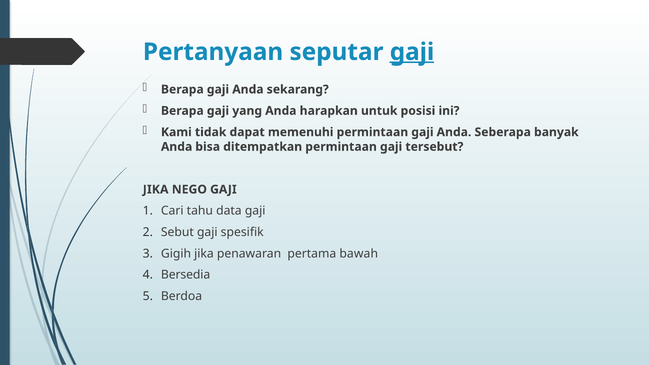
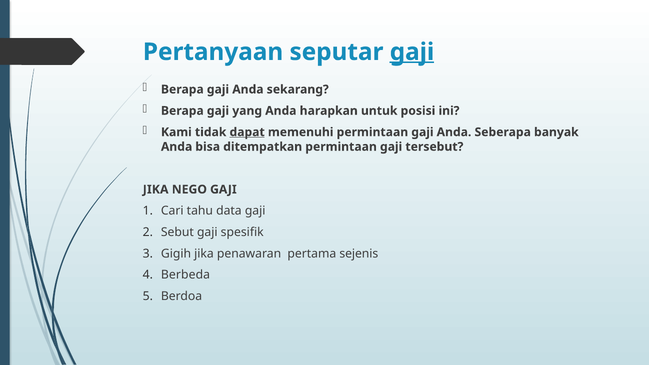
dapat underline: none -> present (247, 132)
bawah: bawah -> sejenis (359, 254)
Bersedia: Bersedia -> Berbeda (185, 275)
